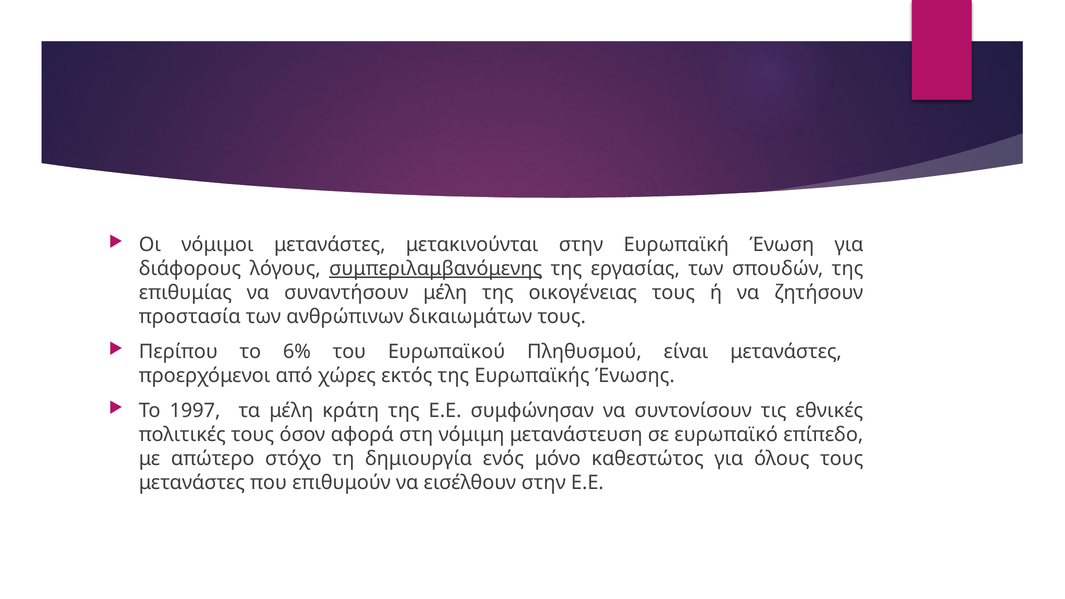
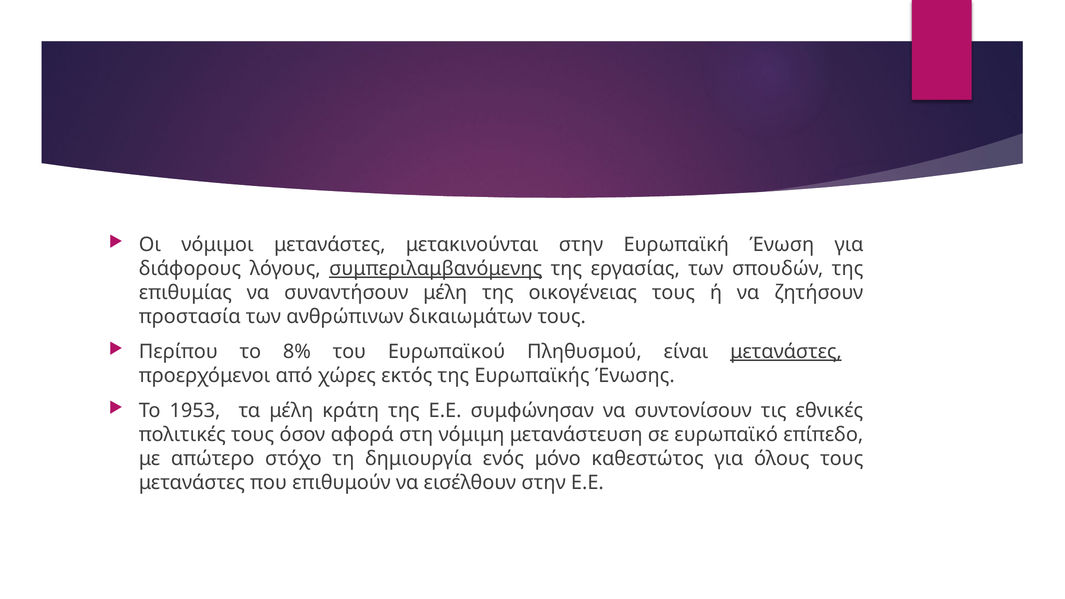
6%: 6% -> 8% (297, 352)
μετανάστες underline: none -> present (786, 352)
1997: 1997 -> 1953 (195, 411)
